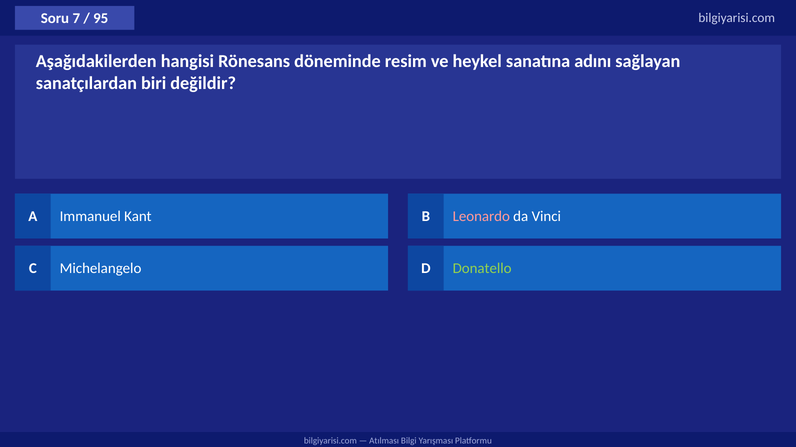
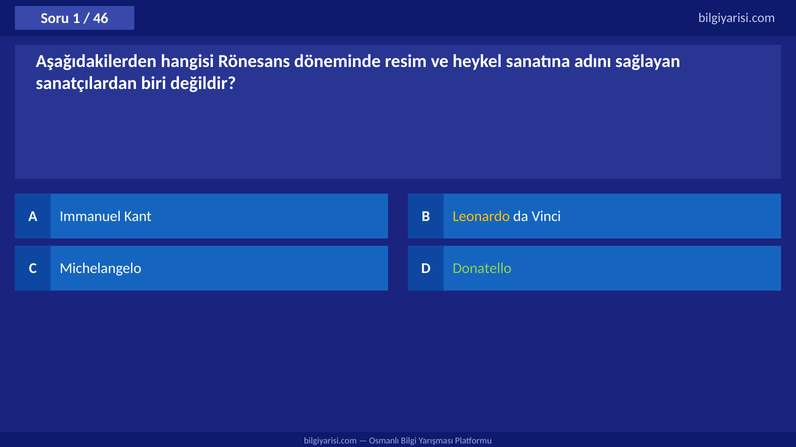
7: 7 -> 1 (76, 18)
95: 95 -> 46 (101, 18)
Leonardo colour: pink -> yellow (481, 217)
Atılması: Atılması -> Osmanlı (384, 442)
